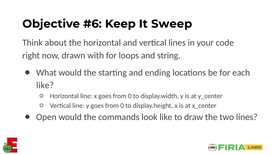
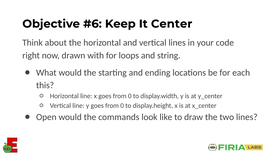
Sweep: Sweep -> Center (172, 24)
like: like -> this (45, 86)
